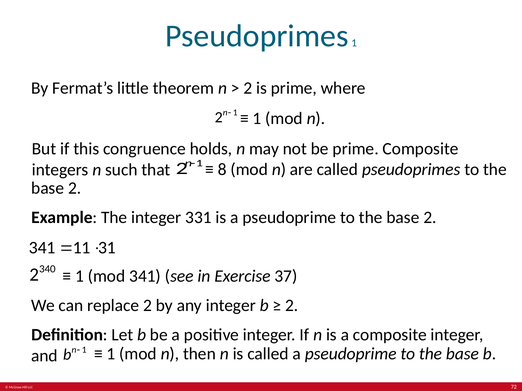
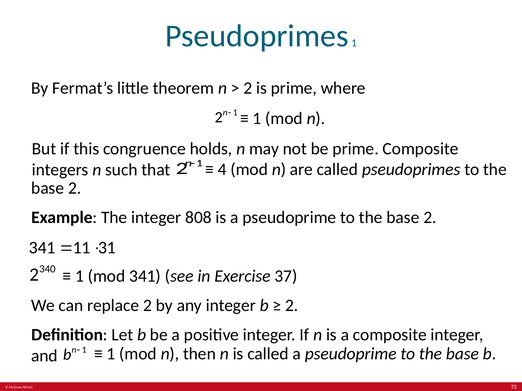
8: 8 -> 4 (222, 170)
331: 331 -> 808 (198, 218)
